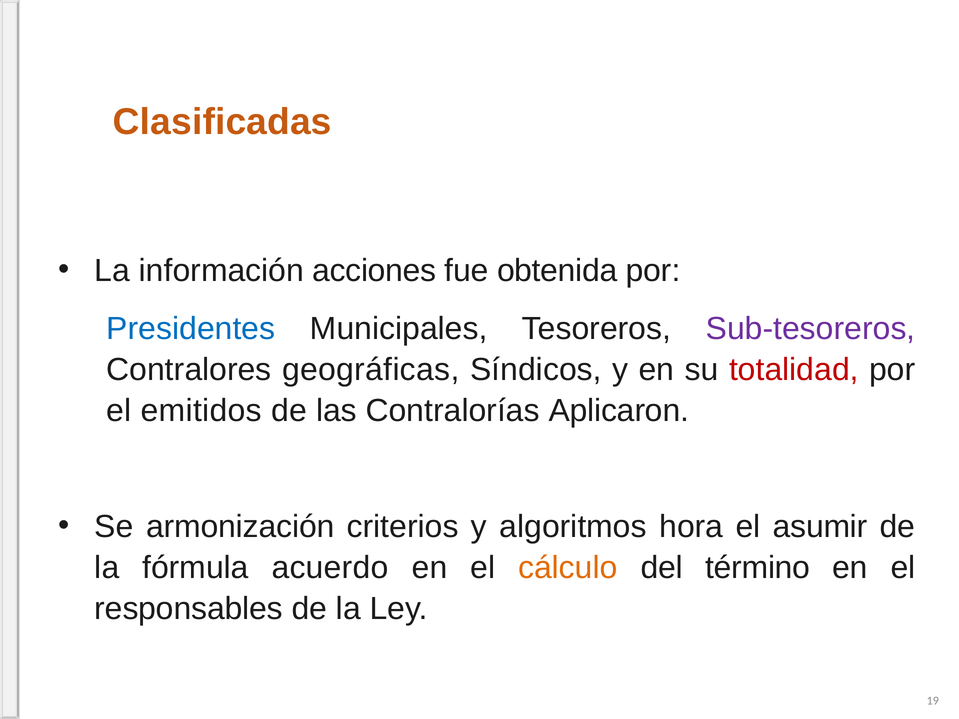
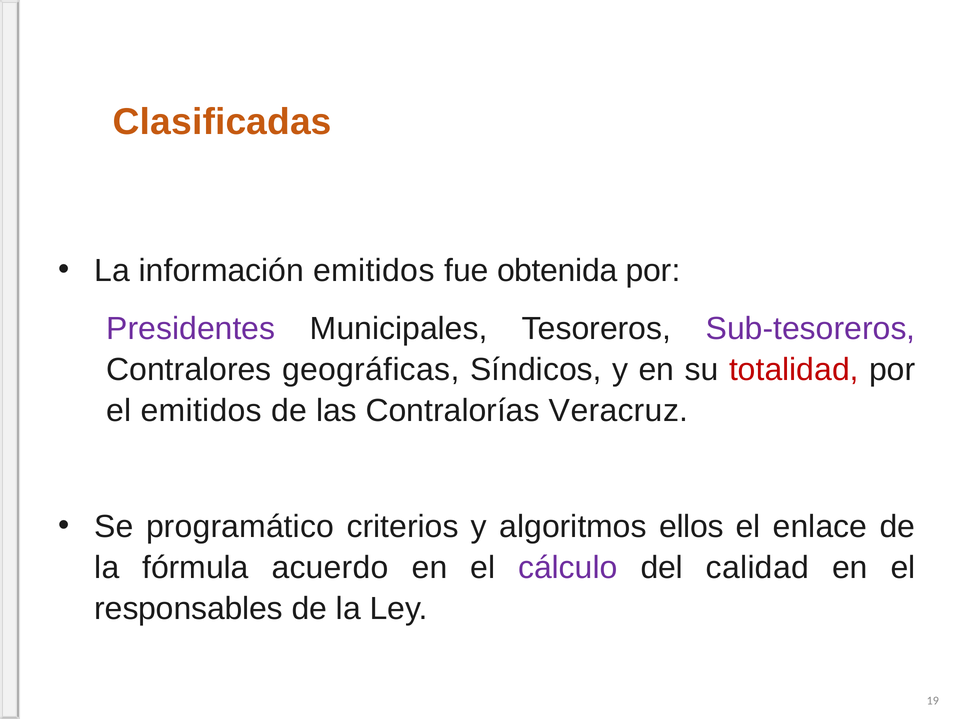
información acciones: acciones -> emitidos (374, 271)
Presidentes colour: blue -> purple (191, 329)
Aplicaron: Aplicaron -> Veracruz (619, 411)
armonización: armonización -> programático (240, 527)
hora: hora -> ellos (691, 527)
asumir: asumir -> enlace (820, 527)
cálculo colour: orange -> purple (568, 568)
término: término -> calidad (757, 568)
